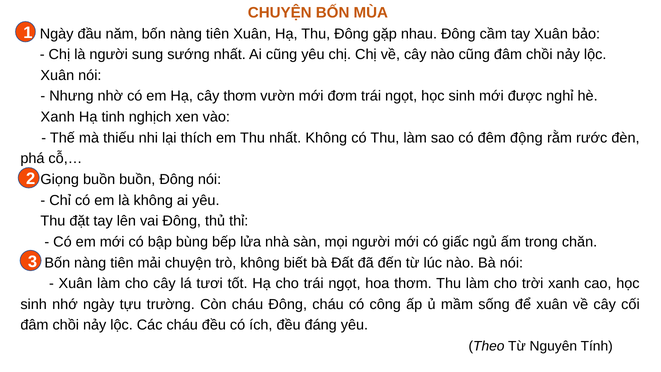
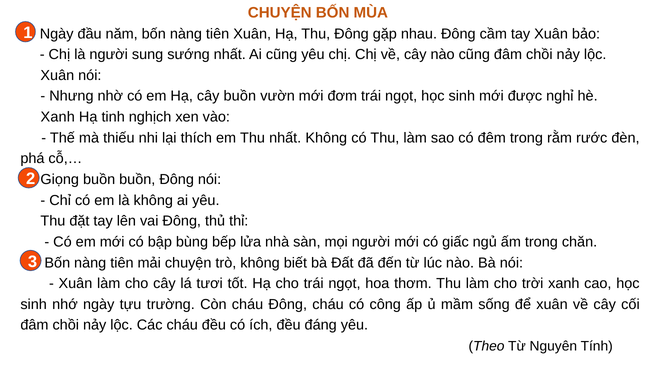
cây thơm: thơm -> buồn (240, 96)
đêm động: động -> trong (526, 138)
